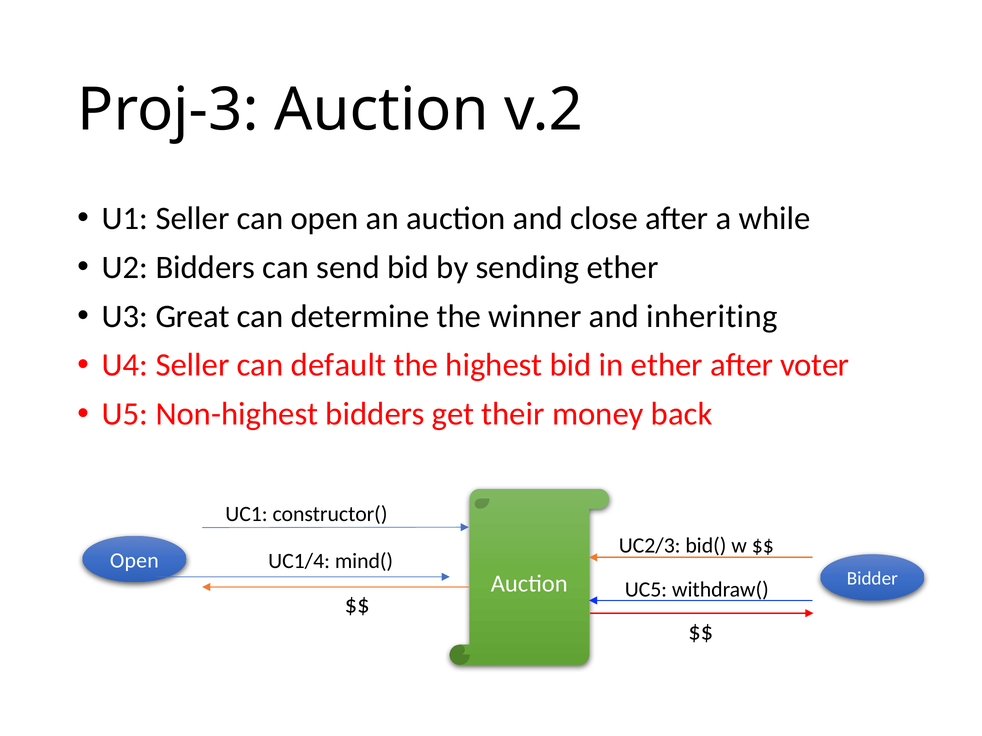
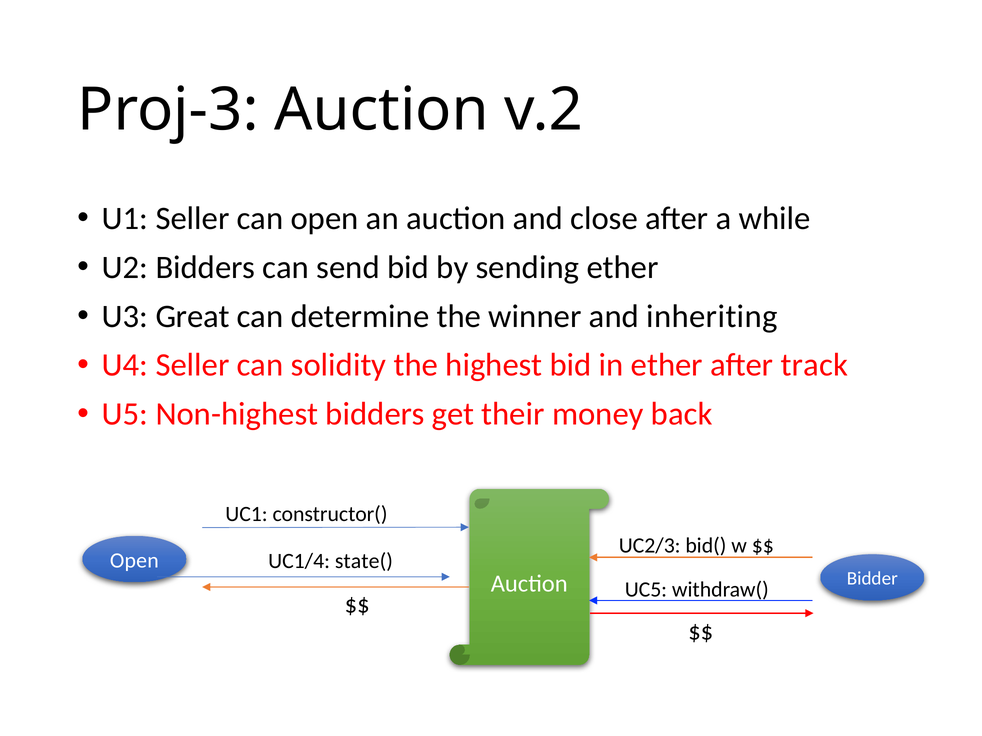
default: default -> solidity (339, 365)
voter: voter -> track (814, 365)
mind(: mind( -> state( (364, 562)
